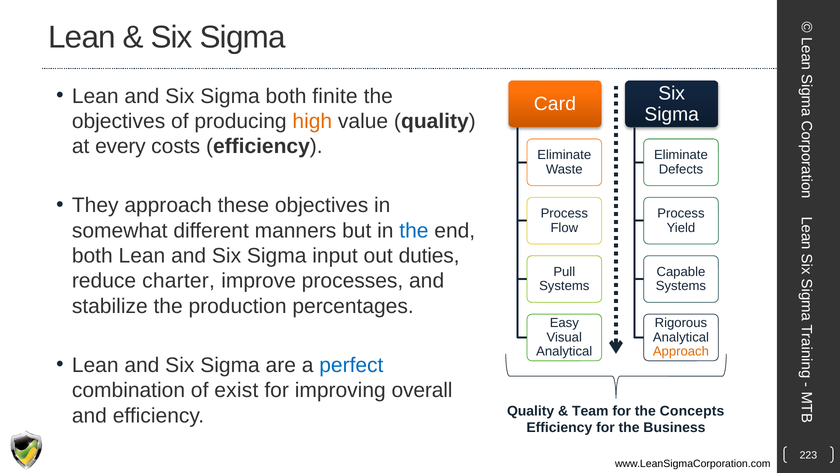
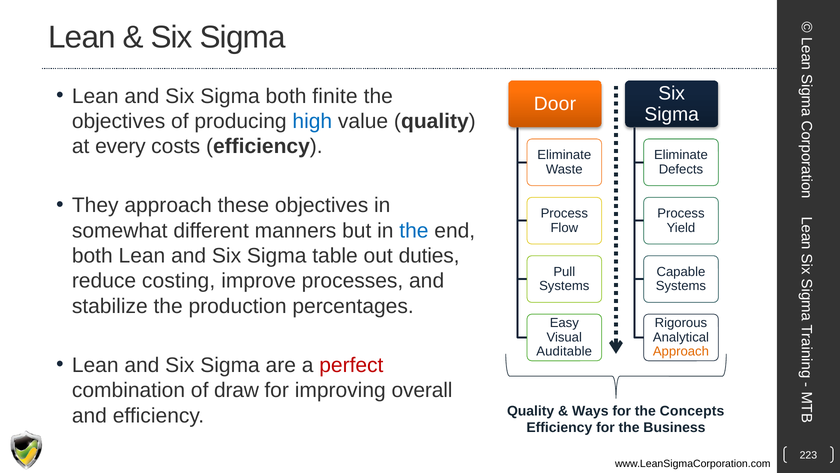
Card: Card -> Door (555, 104)
high colour: orange -> blue (312, 121)
input: input -> table (335, 256)
charter: charter -> costing (179, 281)
Analytical: Analytical -> Auditable (564, 351)
perfect colour: blue -> red (351, 365)
exist: exist -> draw (237, 390)
Team: Team -> Ways (590, 411)
